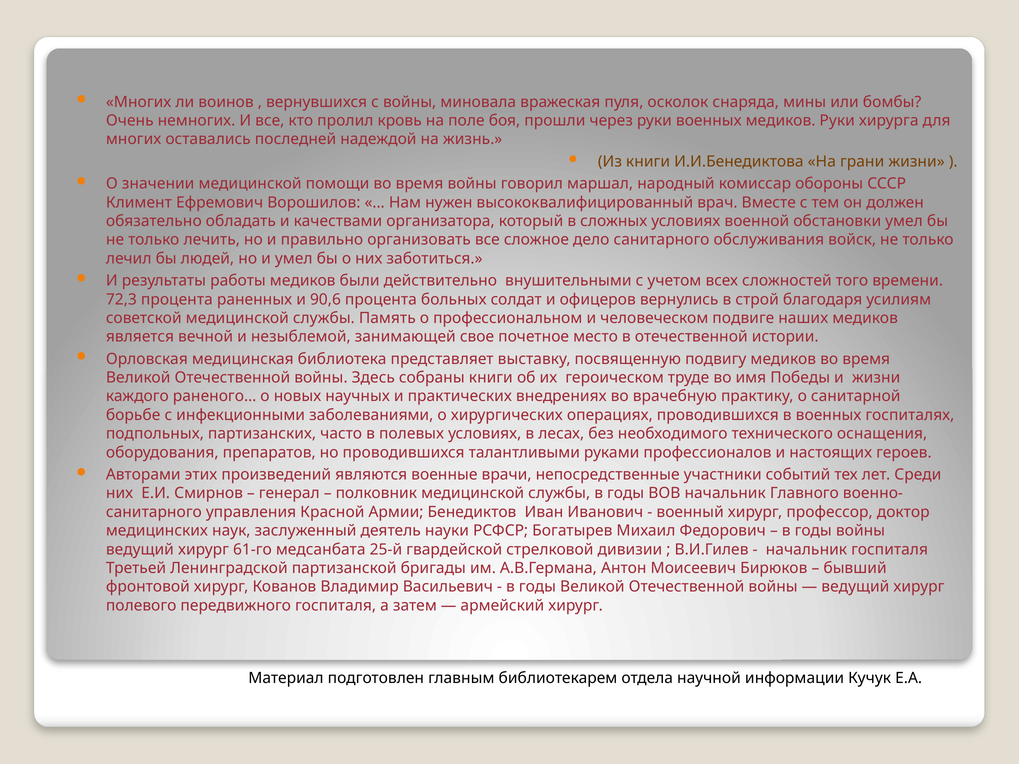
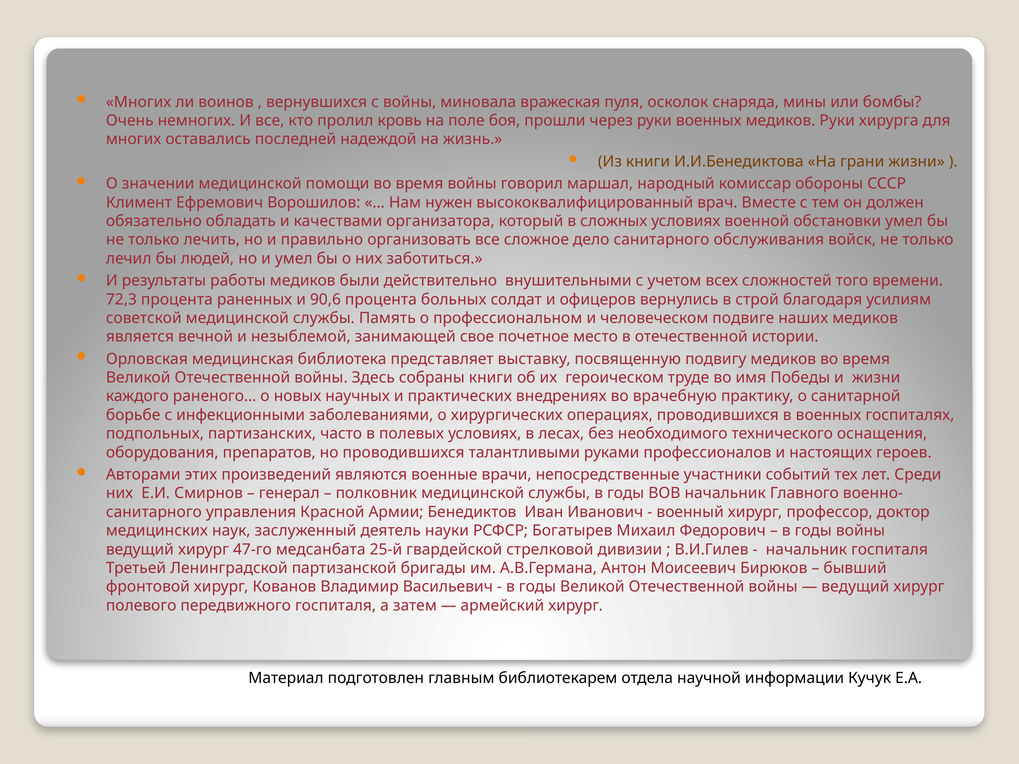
61-го: 61-го -> 47-го (252, 550)
